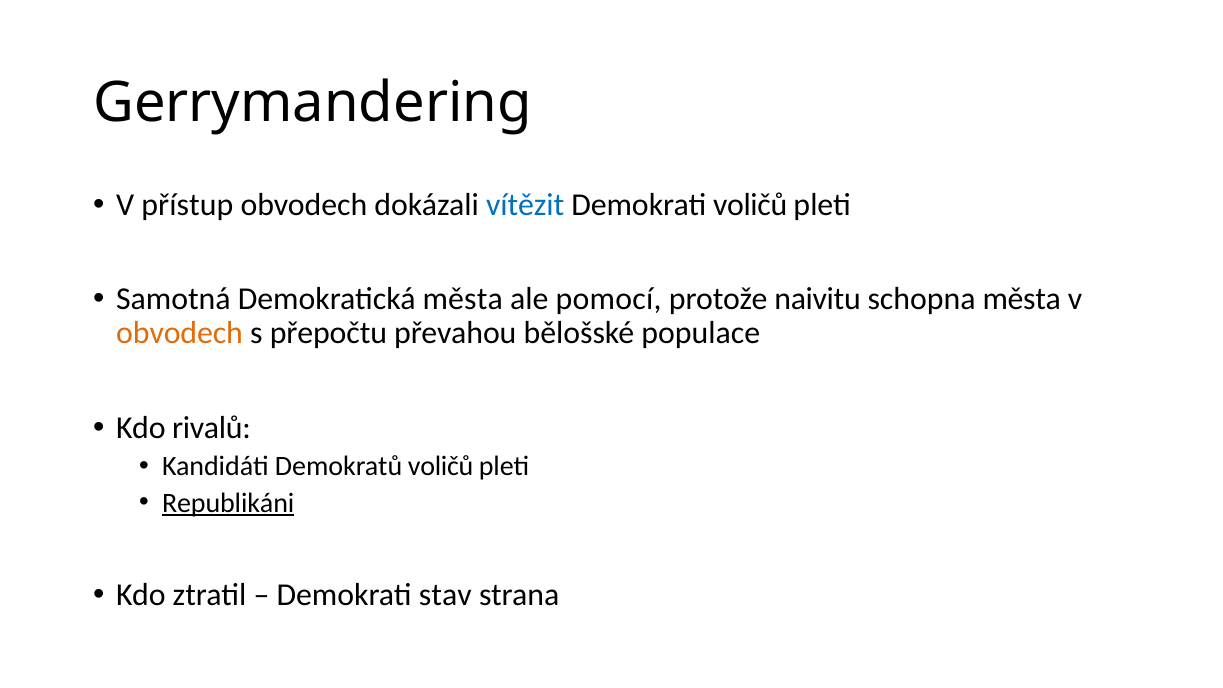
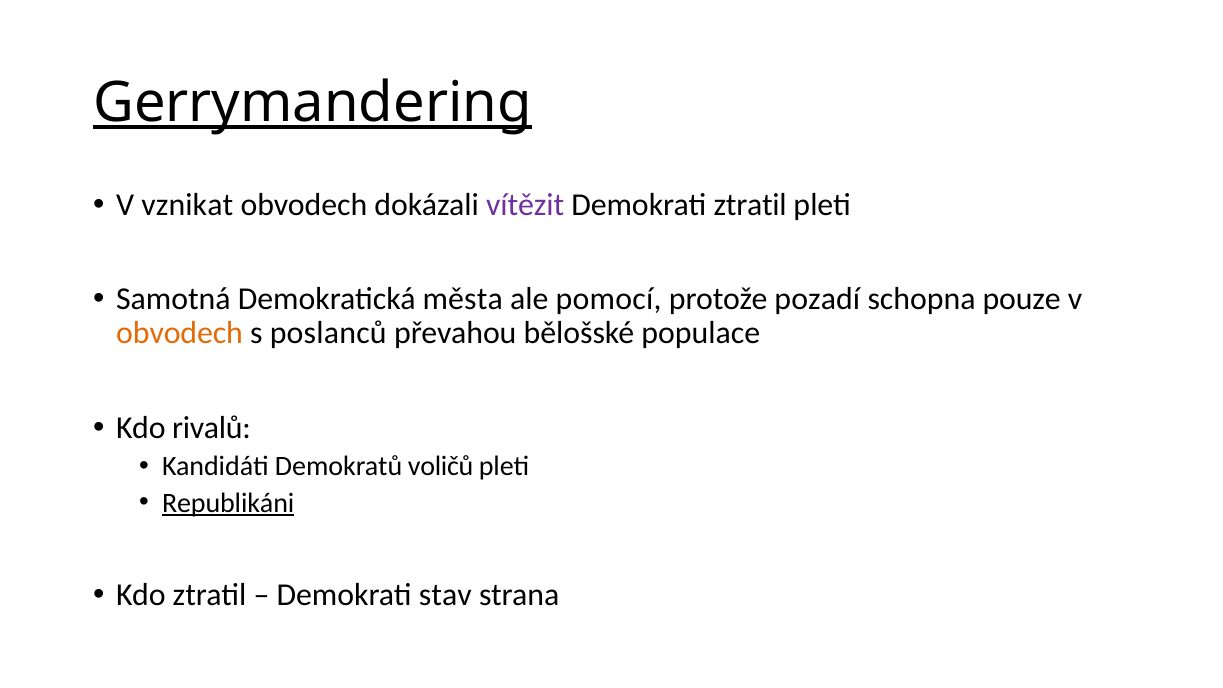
Gerrymandering underline: none -> present (312, 103)
přístup: přístup -> vznikat (187, 205)
vítězit colour: blue -> purple (525, 205)
Demokrati voličů: voličů -> ztratil (750, 205)
naivitu: naivitu -> pozadí (817, 299)
schopna města: města -> pouze (1022, 299)
přepočtu: přepočtu -> poslanců (328, 333)
